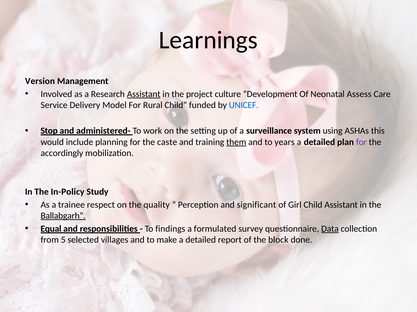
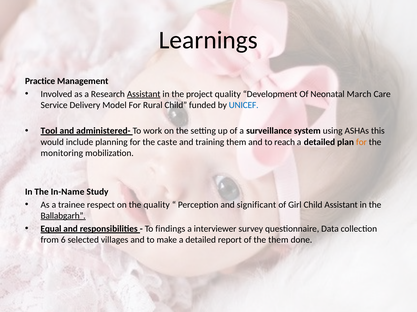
Version: Version -> Practice (40, 81)
project culture: culture -> quality (228, 94)
Assess: Assess -> March (359, 94)
Stop: Stop -> Tool (49, 131)
them underline: present -> none (236, 142)
years: years -> reach (285, 142)
for colour: purple -> orange (361, 142)
accordingly: accordingly -> monitoring (62, 153)
In-Policy: In-Policy -> In-Name (68, 192)
formulated: formulated -> interviewer (215, 229)
Data underline: present -> none (330, 229)
5: 5 -> 6 (63, 240)
the block: block -> them (278, 240)
